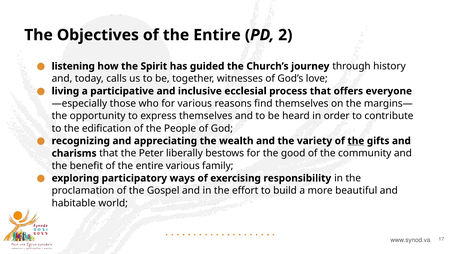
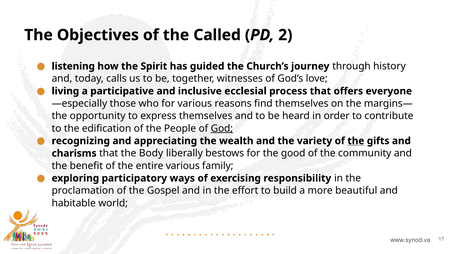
Objectives of the Entire: Entire -> Called (217, 35)
God underline: none -> present (222, 129)
Peter: Peter -> Body (151, 153)
